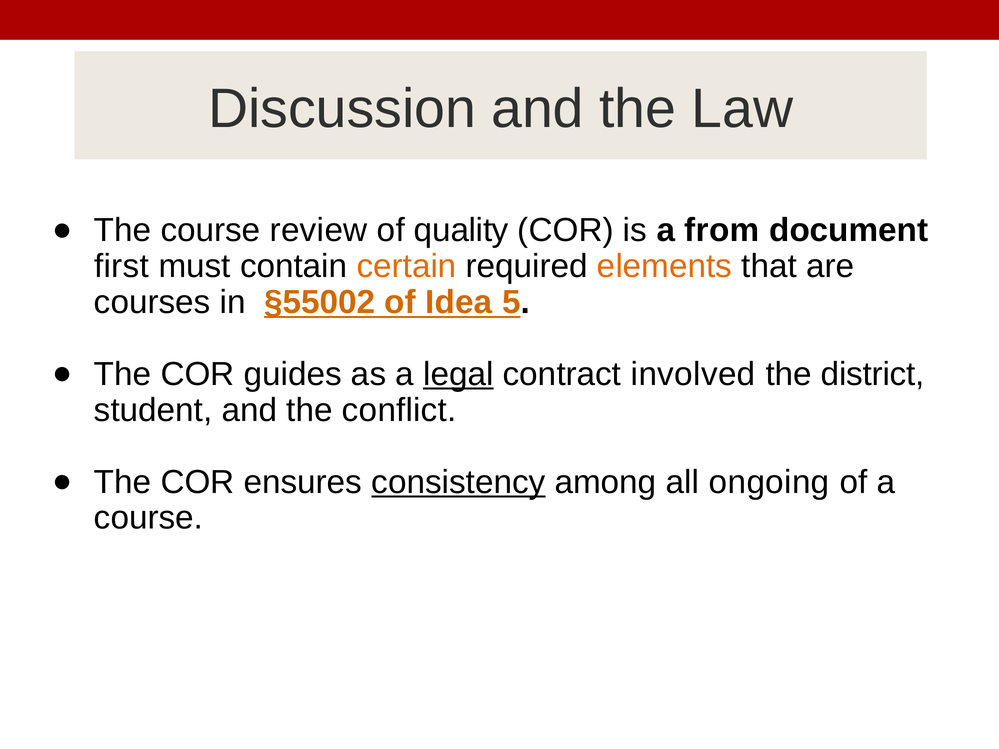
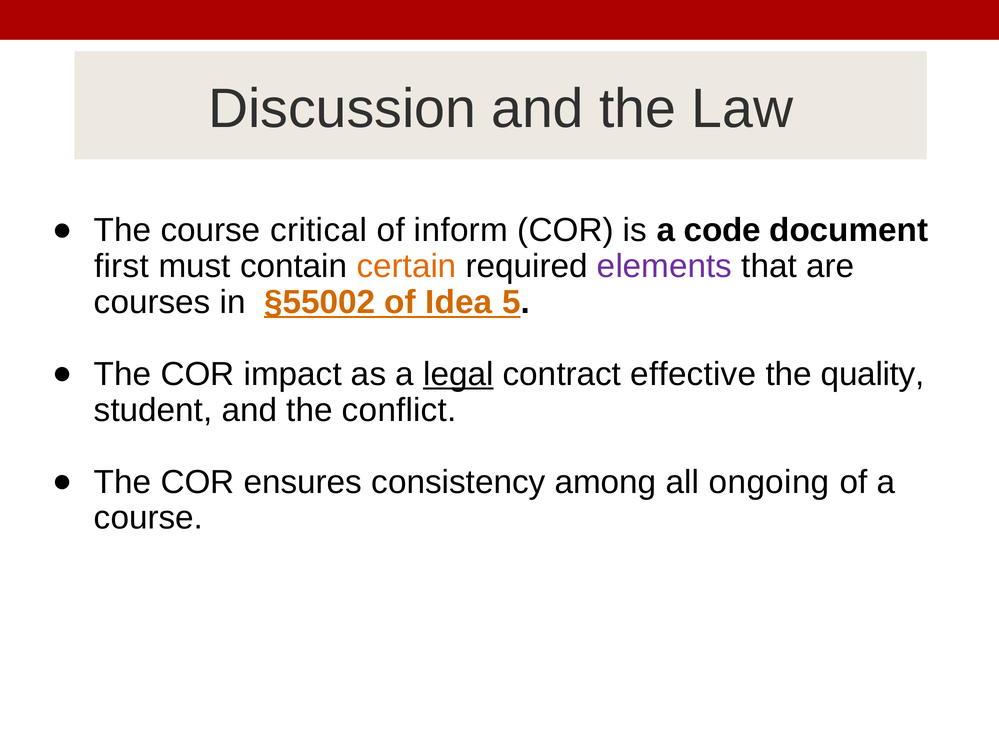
review: review -> critical (319, 231)
quality: quality -> inform (461, 231)
from: from -> code (722, 231)
elements colour: orange -> purple (665, 266)
guides: guides -> impact (293, 374)
involved: involved -> effective (693, 374)
district: district -> quality (873, 374)
consistency underline: present -> none (458, 482)
